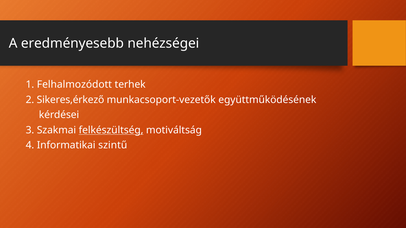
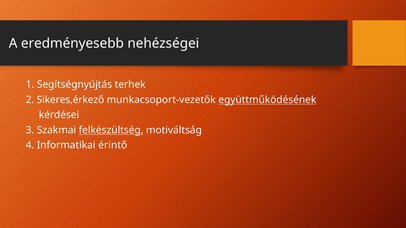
Felhalmozódott: Felhalmozódott -> Segítségnyújtás (74, 85)
együttműködésének underline: none -> present (267, 100)
szintű: szintű -> érintő (113, 146)
